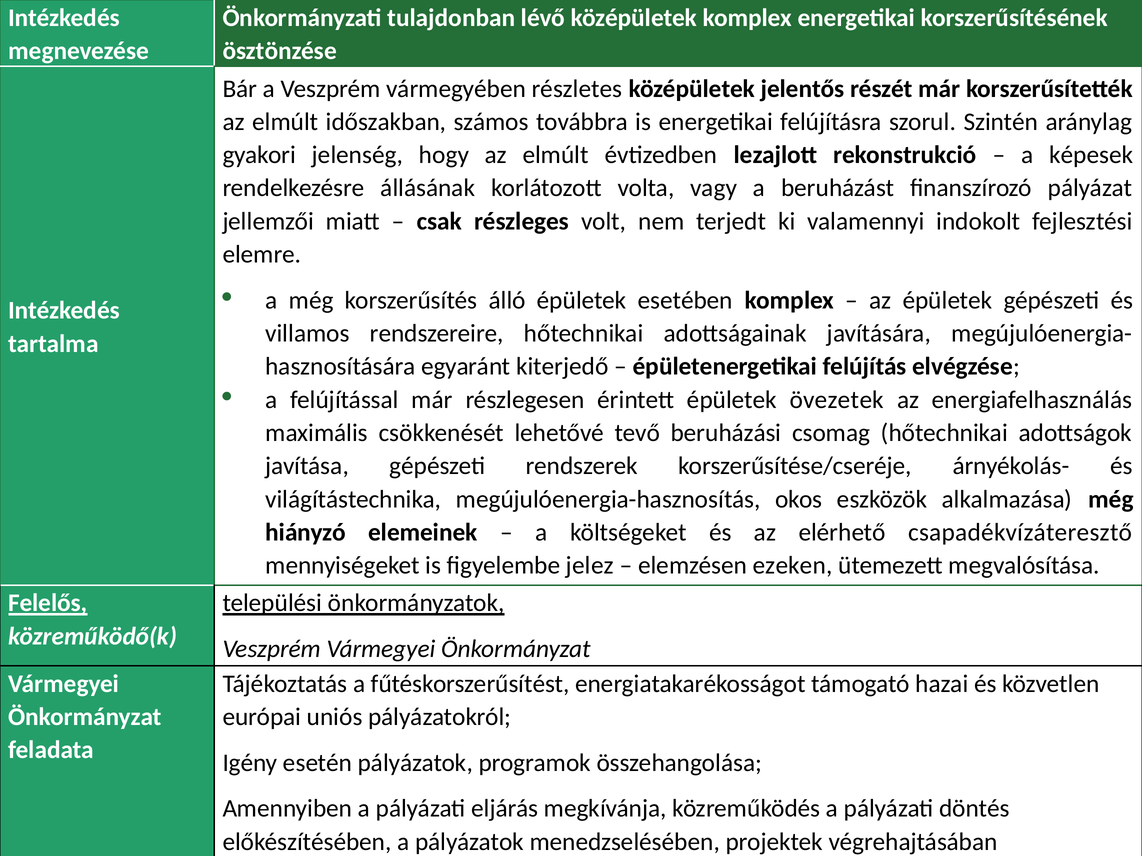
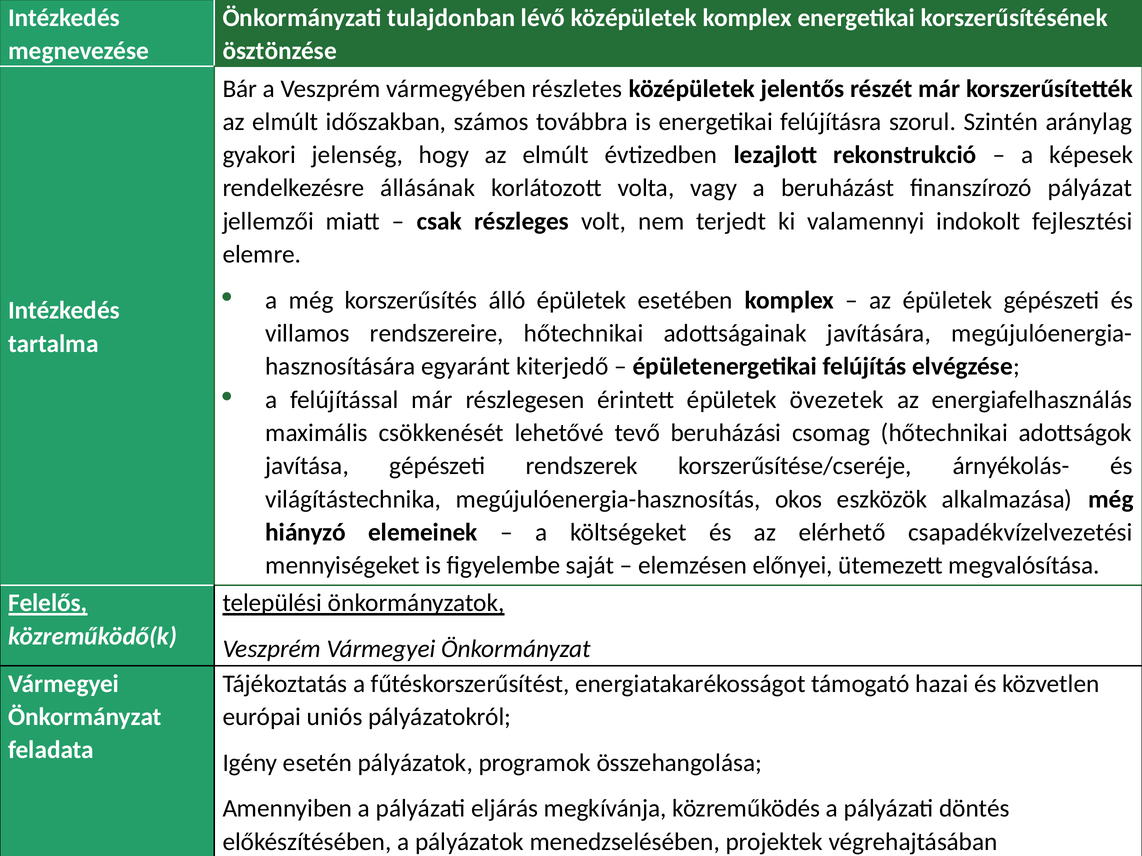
csapadékvízáteresztő: csapadékvízáteresztő -> csapadékvízelvezetési (1020, 533)
jelez: jelez -> saját (590, 566)
ezeken: ezeken -> előnyei (793, 566)
